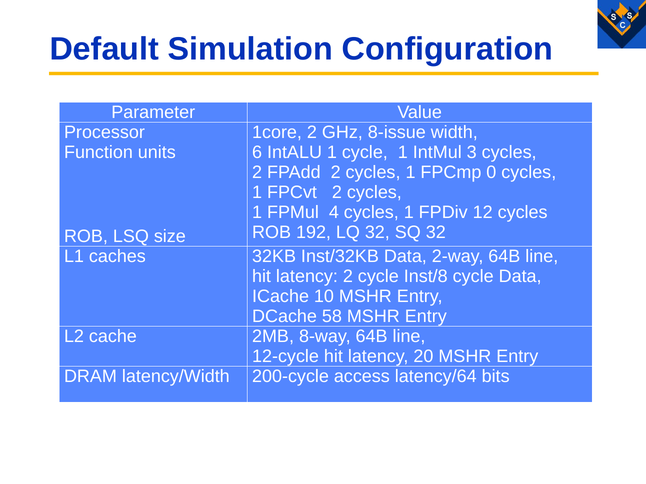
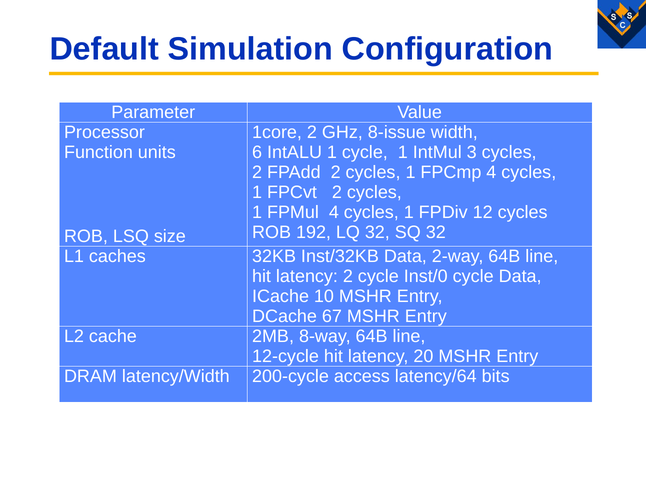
FPCmp 0: 0 -> 4 (491, 173)
Inst/8: Inst/8 -> Inst/0 (426, 277)
58: 58 -> 67 (332, 317)
